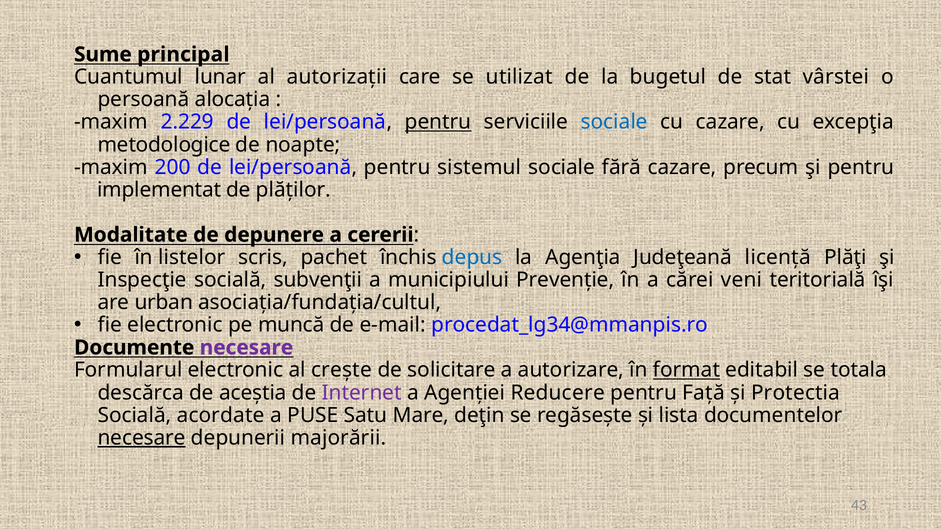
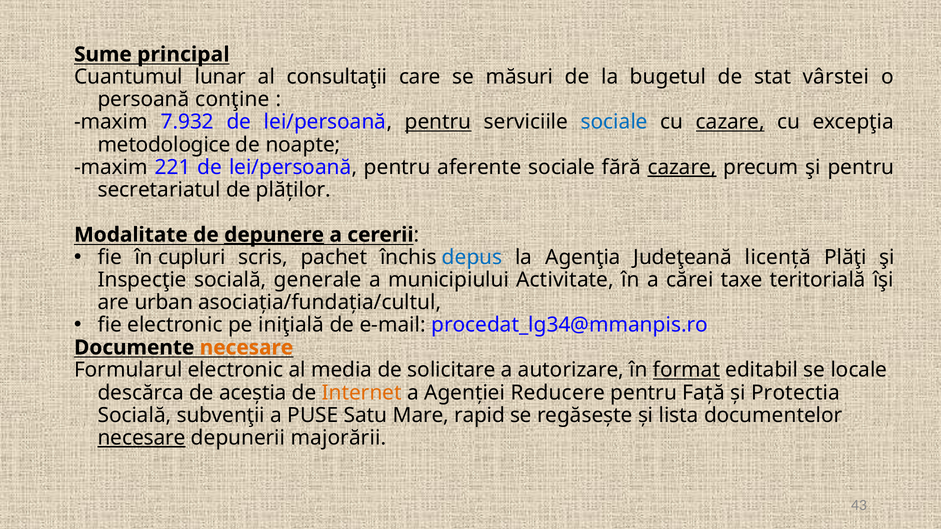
autorizații: autorizații -> consultaţii (337, 77)
utilizat: utilizat -> măsuri (520, 77)
alocația: alocația -> conţine (233, 100)
2.229: 2.229 -> 7.932 (187, 122)
cazare underline: none -> present (730, 122)
200: 200 -> 221 (173, 167)
sistemul: sistemul -> aferente (479, 167)
cazare underline: none -> present (682, 167)
implementat: implementat -> secretariatul (159, 190)
depunere underline: none -> present (274, 235)
listelor: listelor -> cupluri (192, 258)
subvenţii: subvenţii -> generale (318, 280)
Prevenție: Prevenție -> Activitate (565, 280)
veni: veni -> taxe (742, 280)
muncă: muncă -> iniţială (291, 325)
necesare colour: purple -> orange (246, 348)
crește: crește -> media (342, 370)
totala: totala -> locale (859, 370)
Internet colour: purple -> orange (362, 393)
acordate: acordate -> subvenţii (221, 415)
deţin: deţin -> rapid (480, 415)
